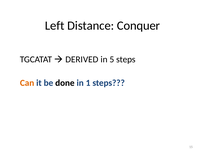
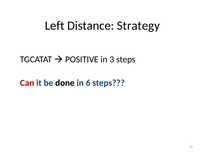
Conquer: Conquer -> Strategy (138, 26)
DERIVED: DERIVED -> POSITIVE (82, 59)
5: 5 -> 3 (112, 59)
Can colour: orange -> red (27, 83)
1: 1 -> 6 (88, 83)
